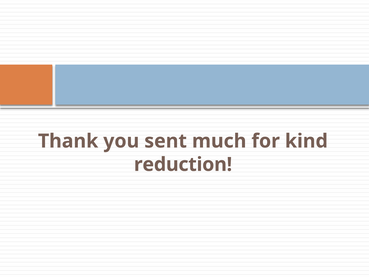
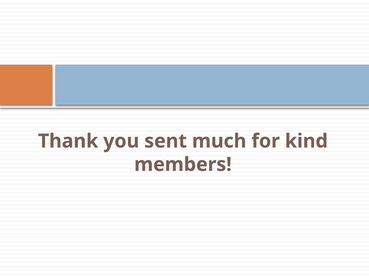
reduction: reduction -> members (183, 164)
